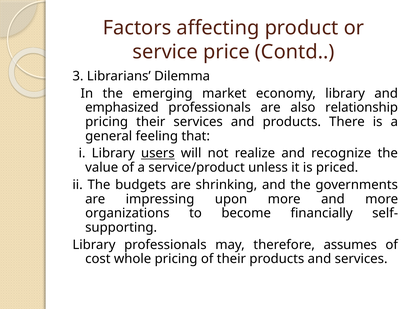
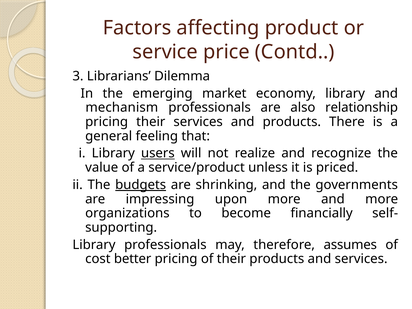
emphasized: emphasized -> mechanism (122, 108)
budgets underline: none -> present (141, 185)
whole: whole -> better (133, 259)
